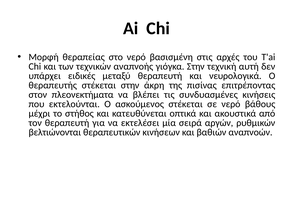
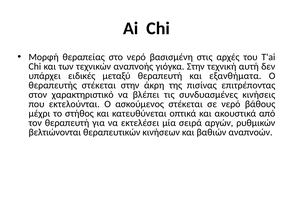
νευρολογικά: νευρολογικά -> εξανθήματα (235, 76)
πλεονεκτήματα: πλεονεκτήματα -> χαρακτηριστικό (83, 95)
